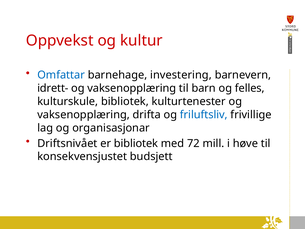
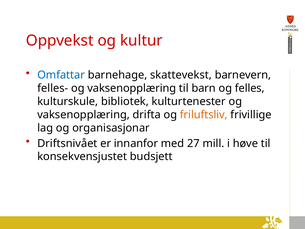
investering: investering -> skattevekst (181, 75)
idrett-: idrett- -> felles- (53, 88)
friluftsliv colour: blue -> orange (204, 115)
er bibliotek: bibliotek -> innanfor (136, 143)
72: 72 -> 27 (193, 143)
